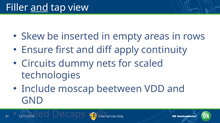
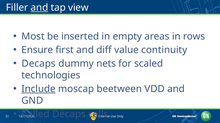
Skew: Skew -> Most (33, 37)
apply: apply -> value (127, 50)
Circuits: Circuits -> Decaps (39, 64)
Include underline: none -> present (39, 89)
